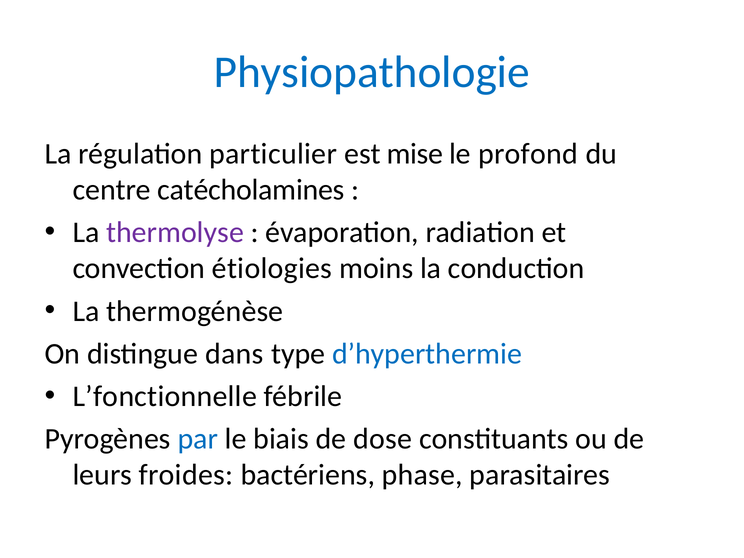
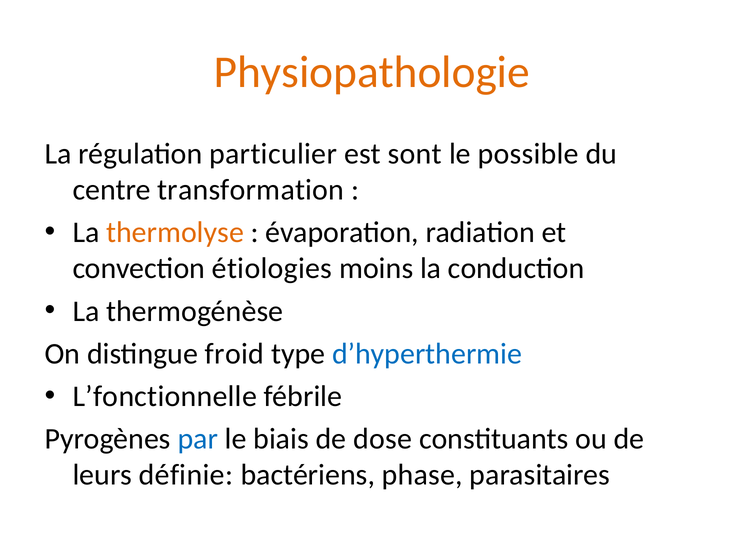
Physiopathologie colour: blue -> orange (372, 72)
mise: mise -> sont (415, 154)
profond: profond -> possible (528, 154)
catécholamines: catécholamines -> transformation (251, 190)
thermolyse colour: purple -> orange (175, 233)
dans: dans -> froid (234, 354)
froides: froides -> définie (186, 475)
